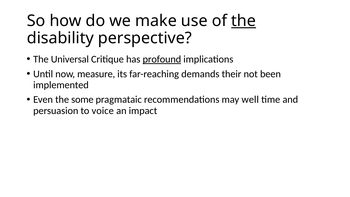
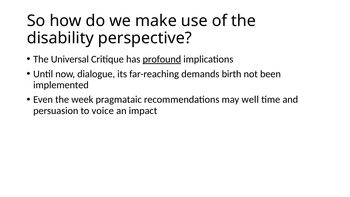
the underline: present -> none (244, 21)
measure: measure -> dialogue (96, 74)
their: their -> birth (232, 74)
some: some -> week (82, 100)
